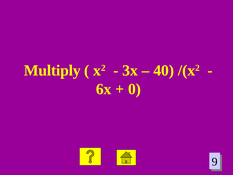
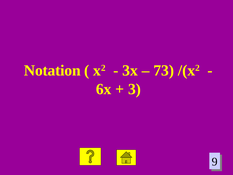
Multiply: Multiply -> Notation (52, 70)
40: 40 -> 73 (164, 70)
0: 0 -> 3 (134, 89)
